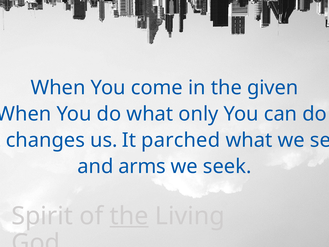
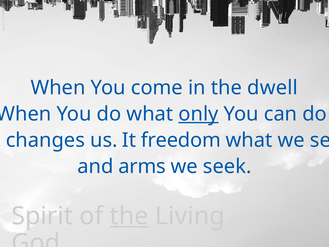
given: given -> dwell (273, 88)
only underline: none -> present (198, 114)
parched: parched -> freedom (181, 140)
